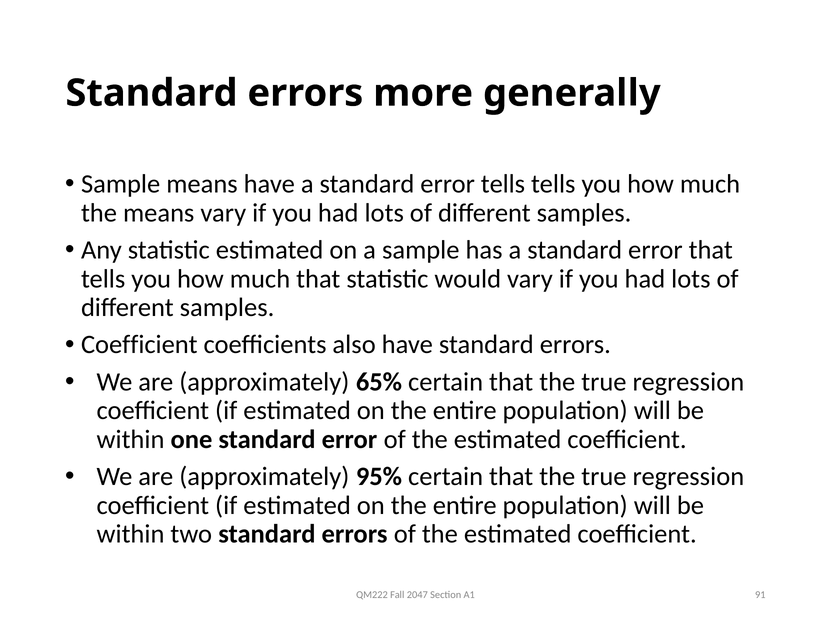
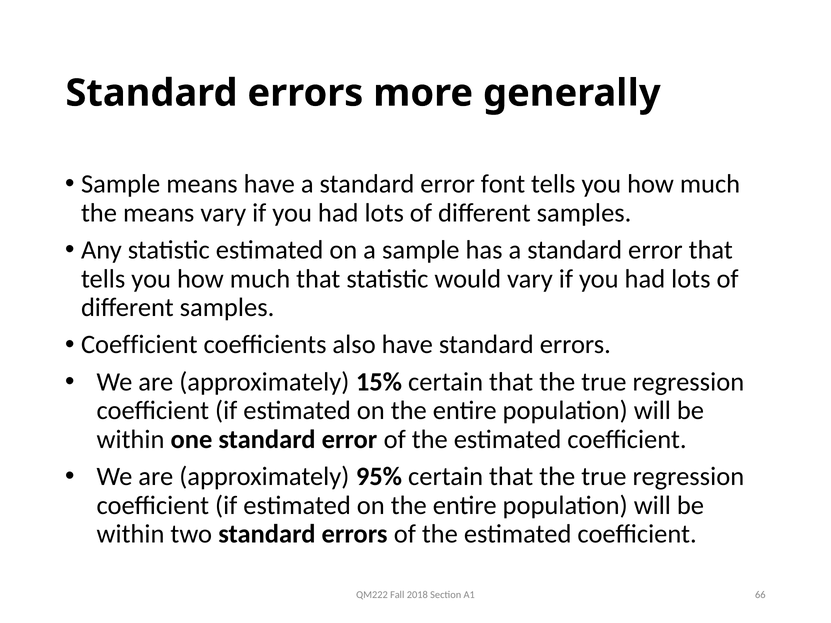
error tells: tells -> font (503, 184)
65%: 65% -> 15% (379, 382)
2047: 2047 -> 2018 (417, 595)
91: 91 -> 66 (760, 595)
